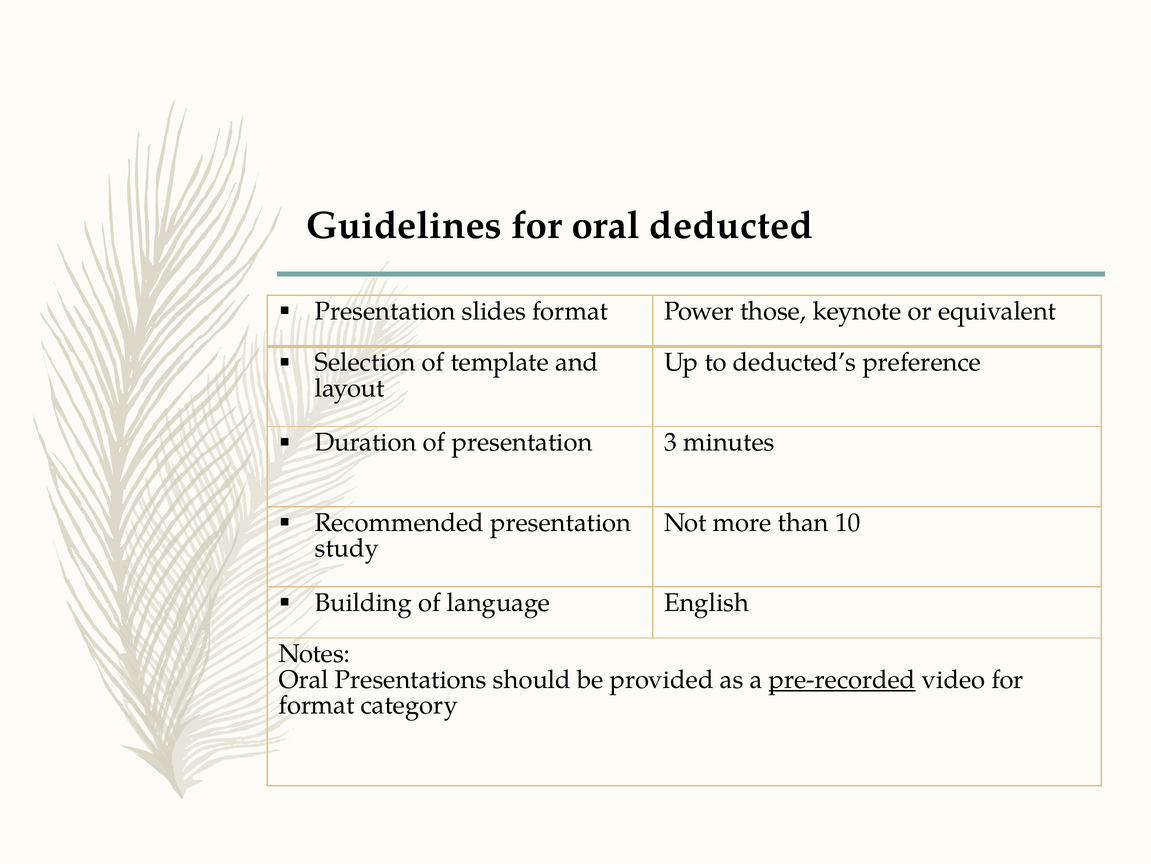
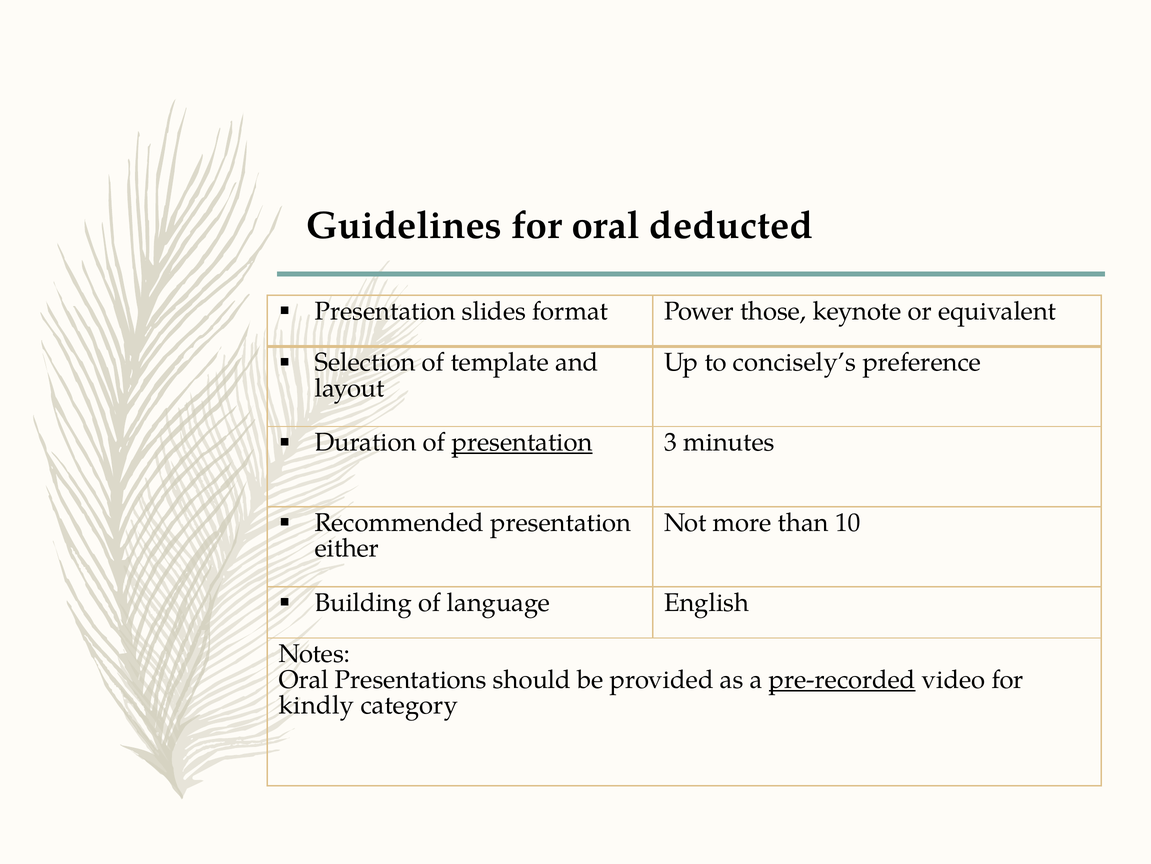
deducted’s: deducted’s -> concisely’s (794, 362)
presentation underline: none -> present (522, 442)
study: study -> either (347, 548)
format: format -> kindly (316, 705)
